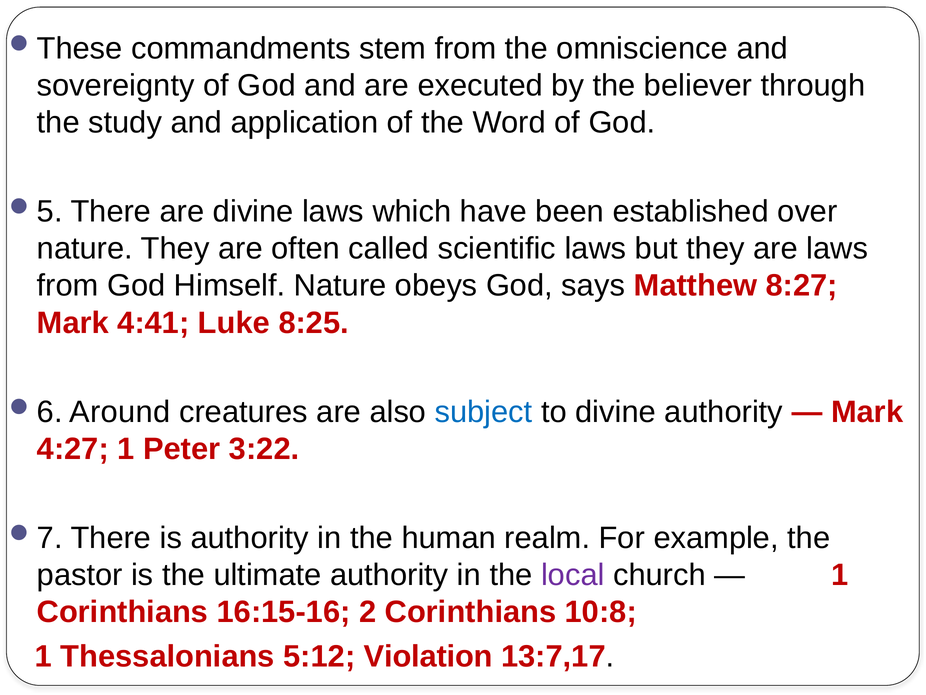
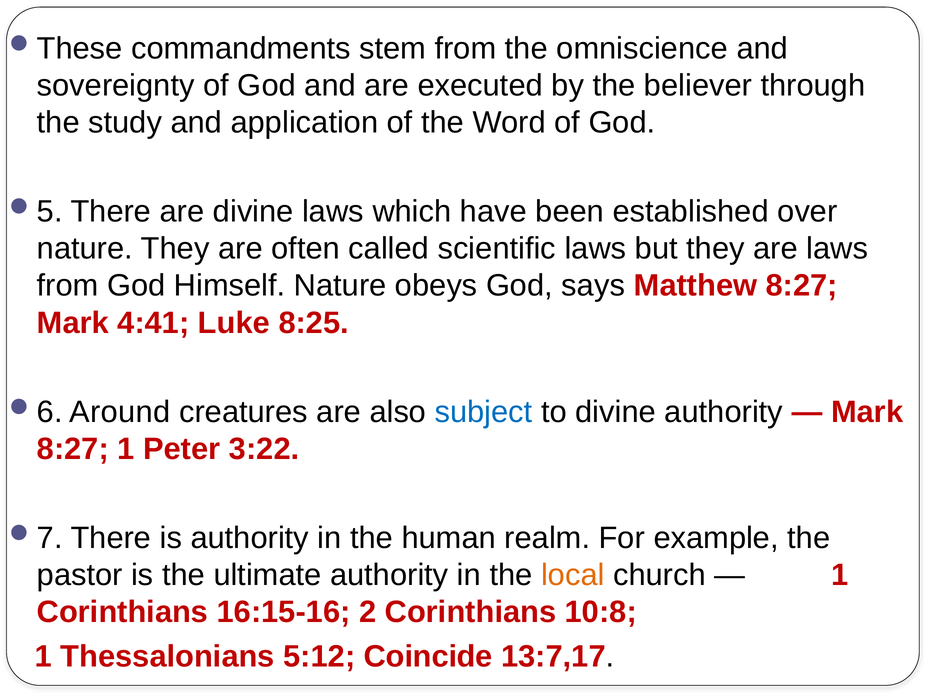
4:27: 4:27 -> 8:27 (73, 449)
local colour: purple -> orange (573, 575)
Violation: Violation -> Coincide (428, 656)
